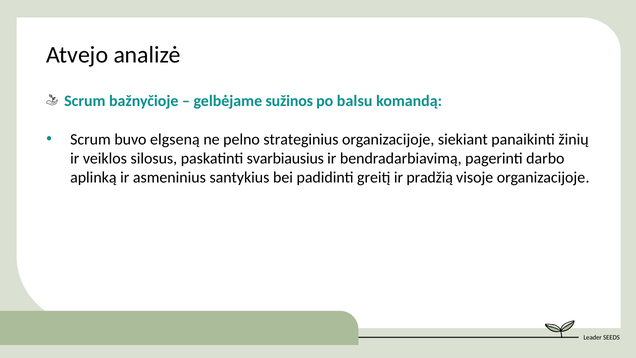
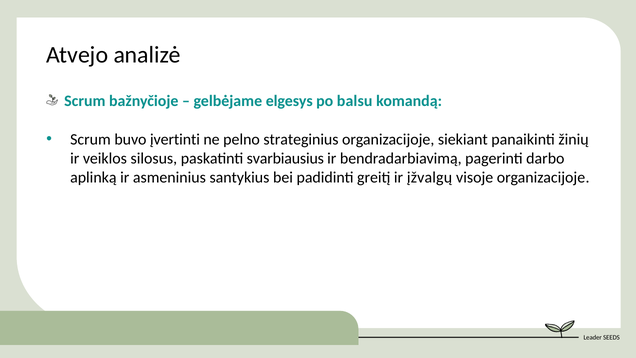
sužinos: sužinos -> elgesys (289, 101)
elgseną: elgseną -> įvertinti (175, 139)
pradžią: pradžią -> įžvalgų (430, 177)
